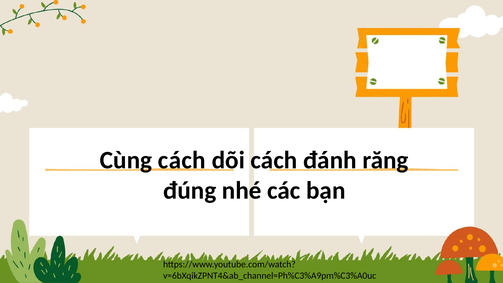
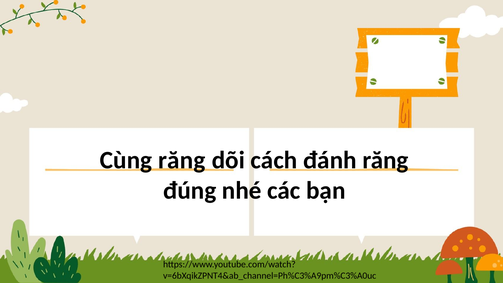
Cùng cách: cách -> răng (182, 160)
